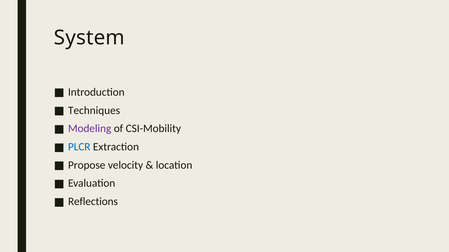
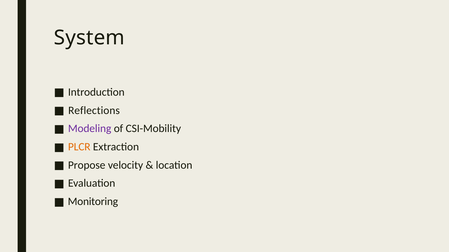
Techniques: Techniques -> Reflections (94, 111)
PLCR colour: blue -> orange (79, 147)
Reflections: Reflections -> Monitoring (93, 202)
